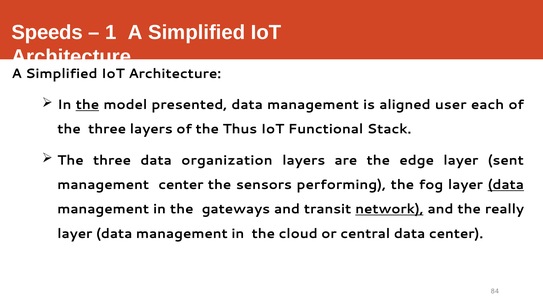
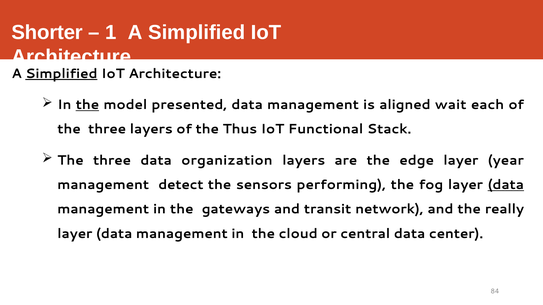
Speeds: Speeds -> Shorter (47, 32)
Simplified underline: none -> present (61, 74)
user: user -> wait (451, 105)
sent: sent -> year (506, 161)
management center: center -> detect (181, 185)
network underline: present -> none (389, 209)
